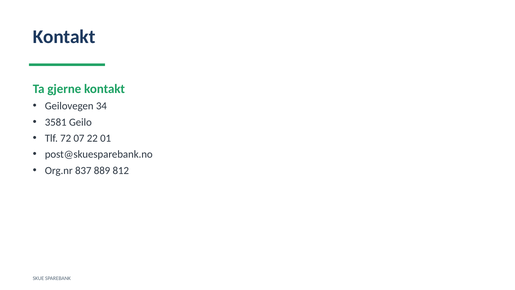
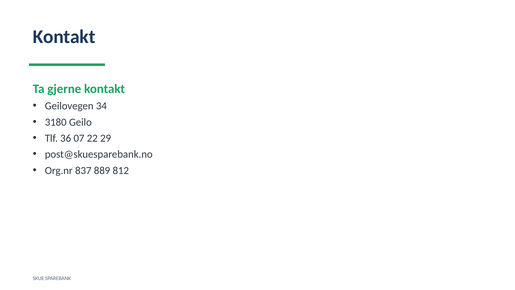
3581: 3581 -> 3180 (56, 122)
72: 72 -> 36 (66, 138)
01: 01 -> 29 (106, 138)
